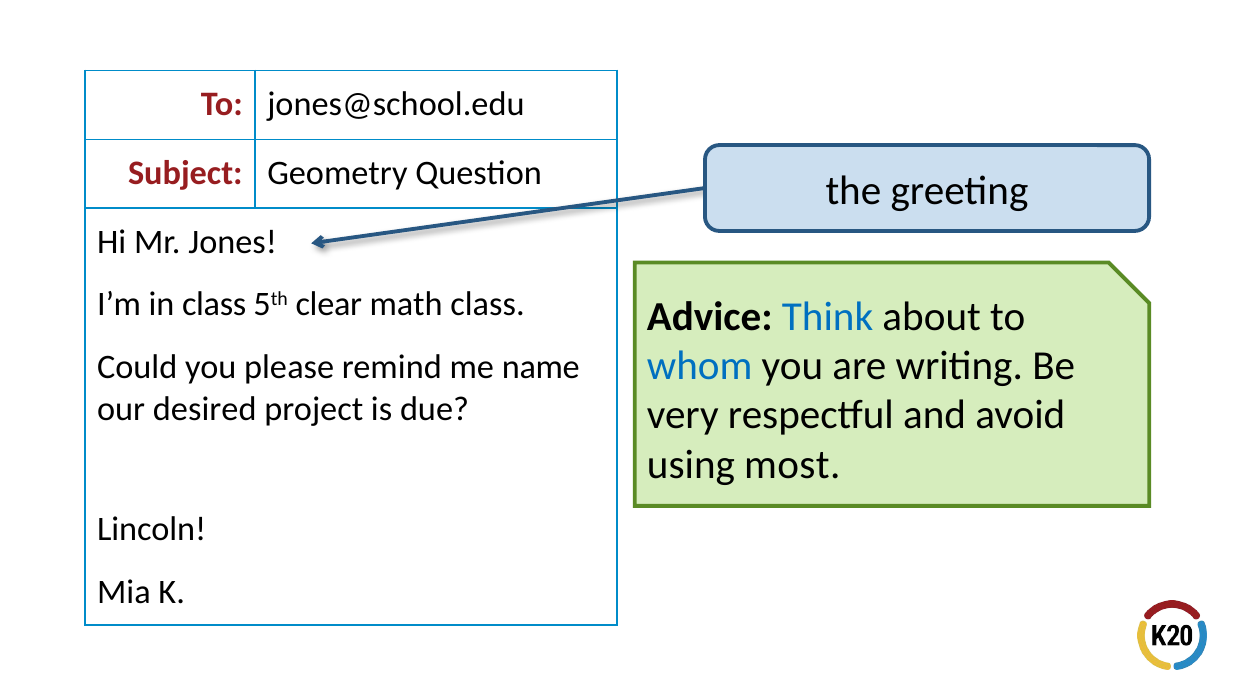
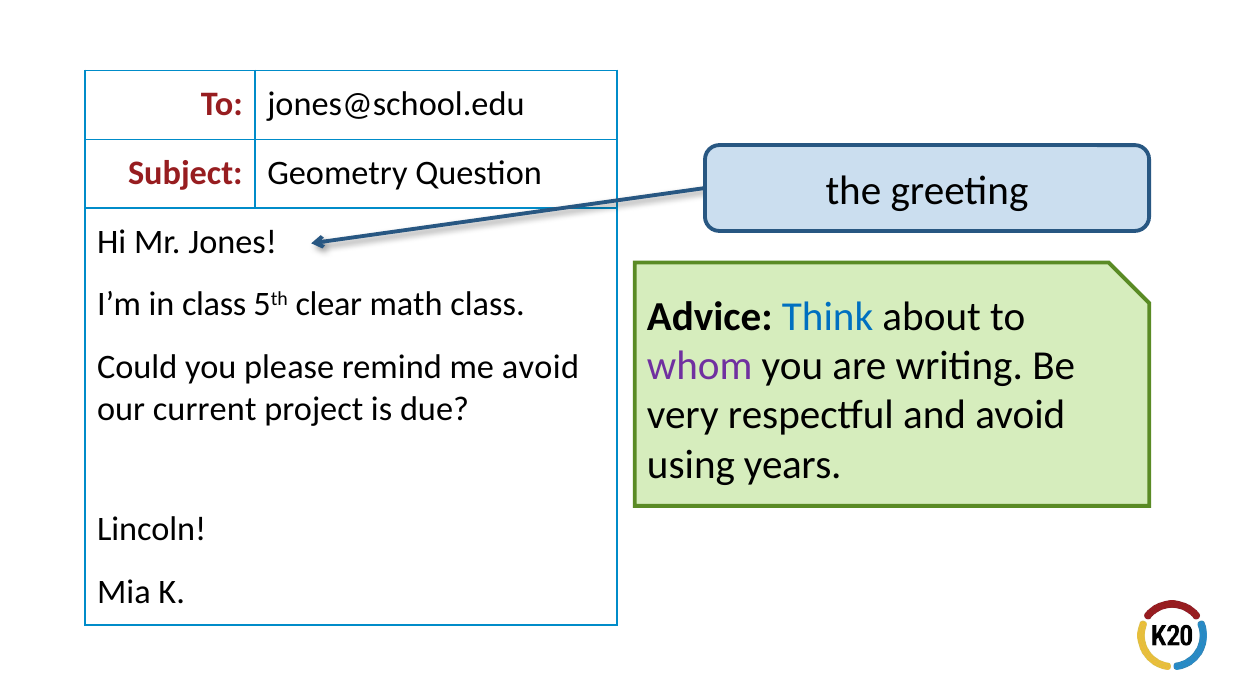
whom colour: blue -> purple (700, 366)
me name: name -> avoid (540, 367)
desired: desired -> current (205, 409)
most: most -> years (793, 465)
